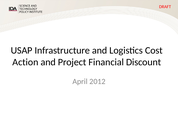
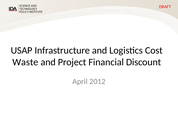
Action: Action -> Waste (25, 62)
